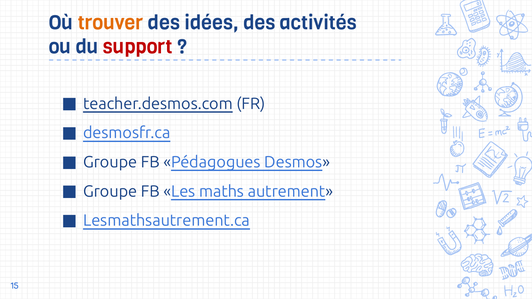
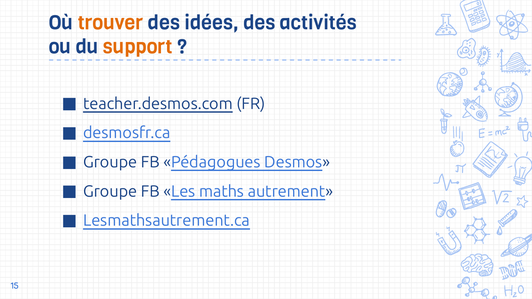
support colour: red -> orange (138, 47)
